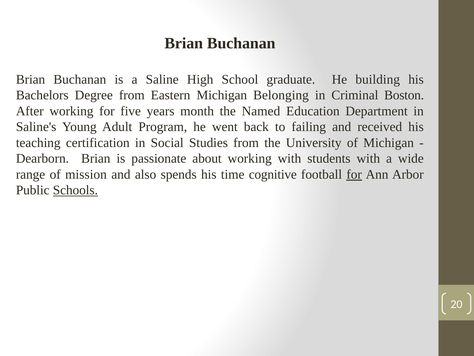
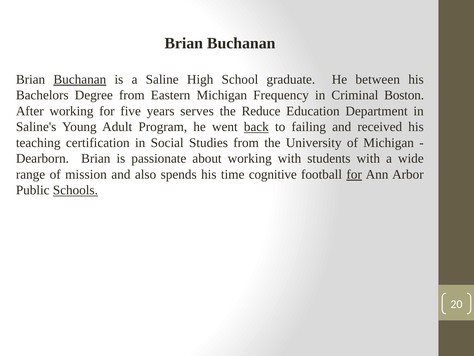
Buchanan underline: none -> present (80, 79)
building: building -> between (378, 79)
Belonging: Belonging -> Frequency (281, 95)
month: month -> serves (197, 111)
Named: Named -> Reduce (261, 111)
back underline: none -> present (256, 127)
